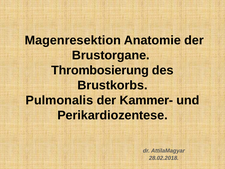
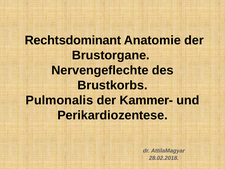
Magenresektion: Magenresektion -> Rechtsdominant (73, 40)
Thrombosierung: Thrombosierung -> Nervengeflechte (100, 70)
